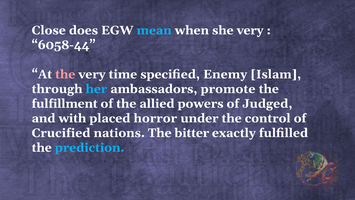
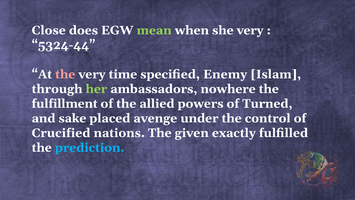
mean colour: light blue -> light green (154, 30)
6058-44: 6058-44 -> 5324-44 (64, 45)
her colour: light blue -> light green (96, 89)
promote: promote -> nowhere (228, 89)
Judged: Judged -> Turned (267, 103)
with: with -> sake (72, 118)
horror: horror -> avenge (155, 118)
bitter: bitter -> given (192, 133)
